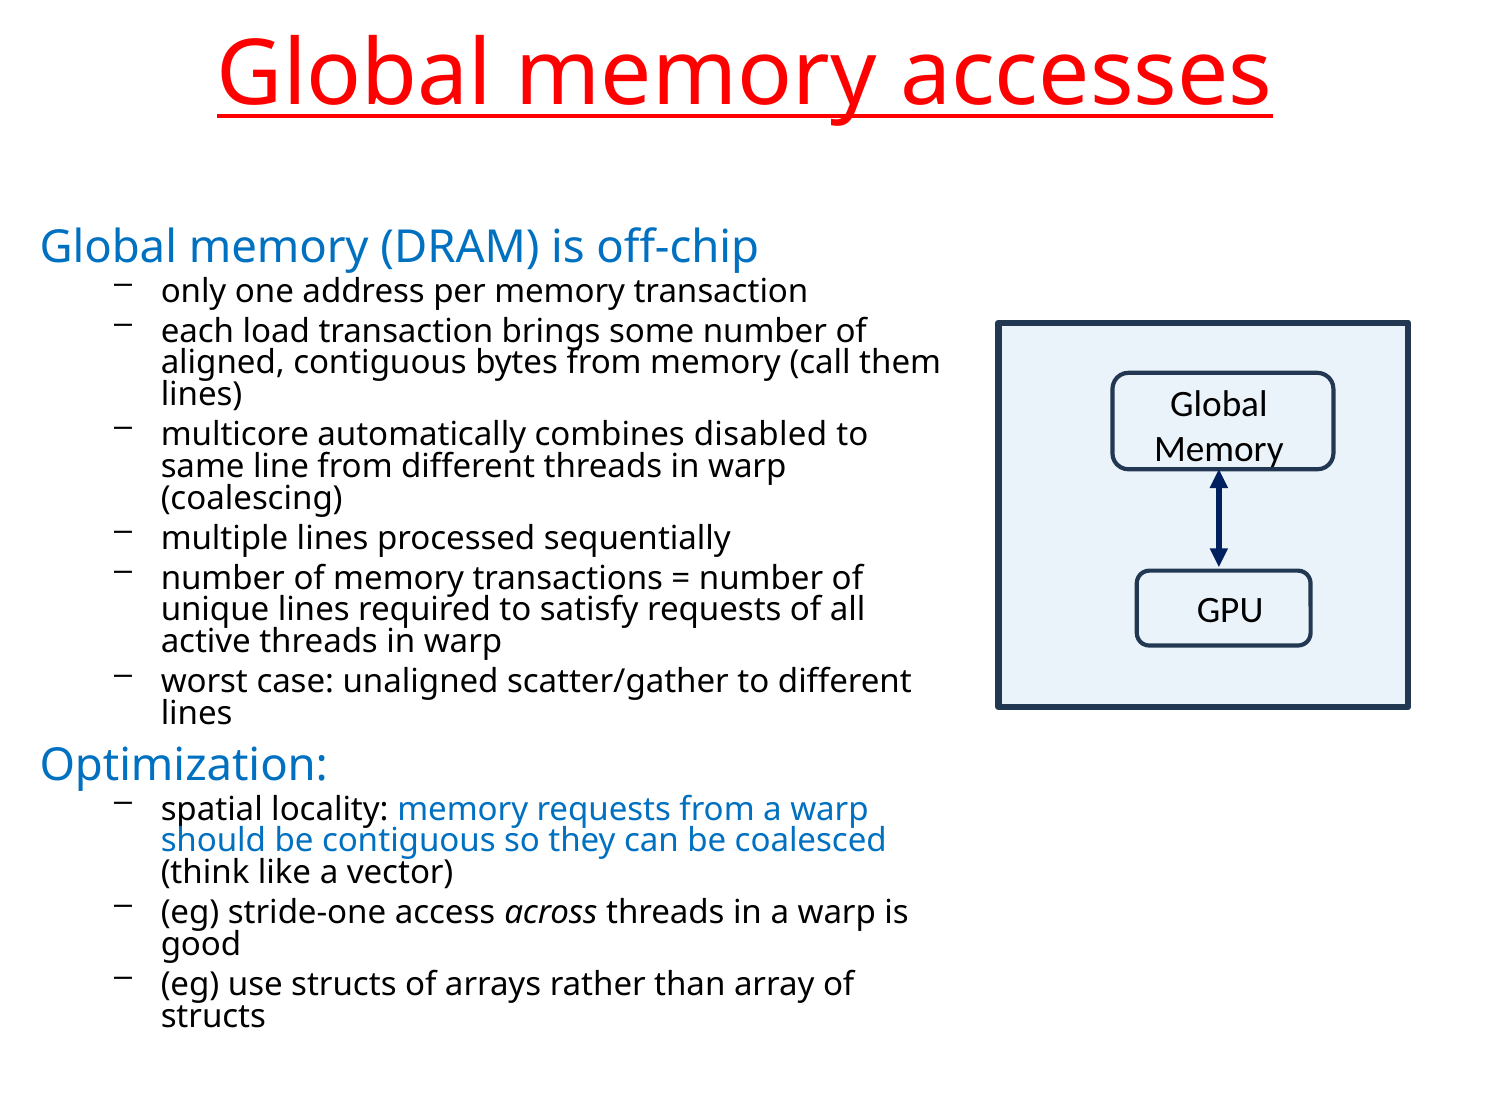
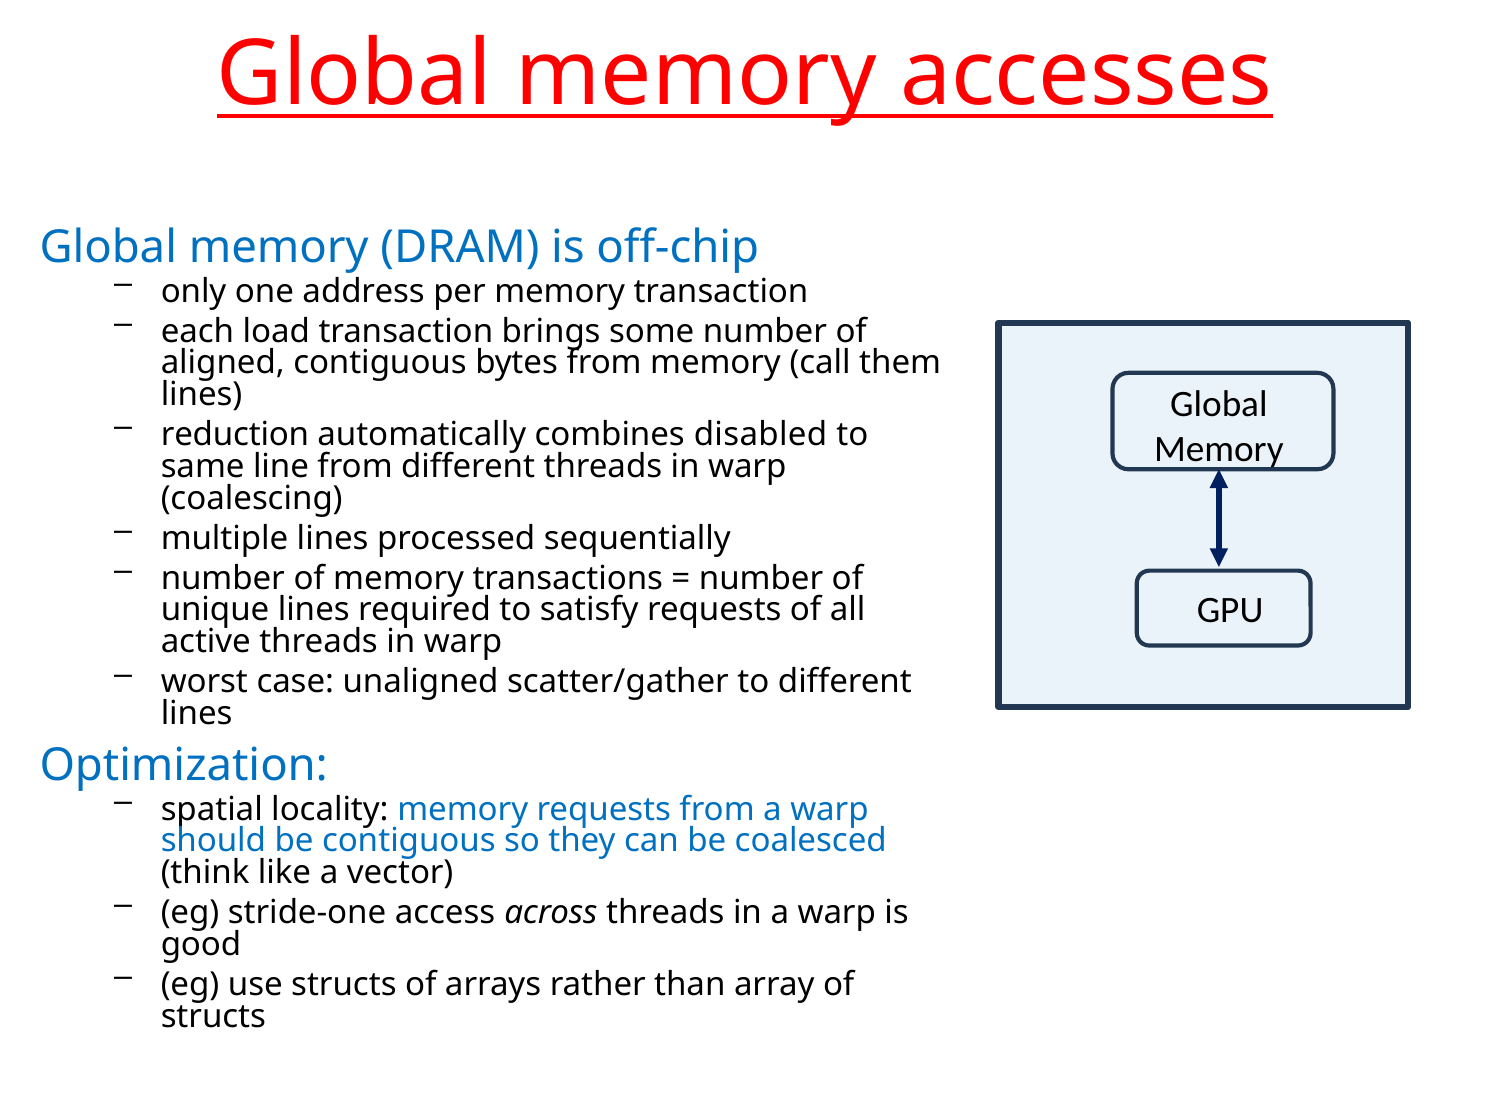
multicore: multicore -> reduction (235, 435)
